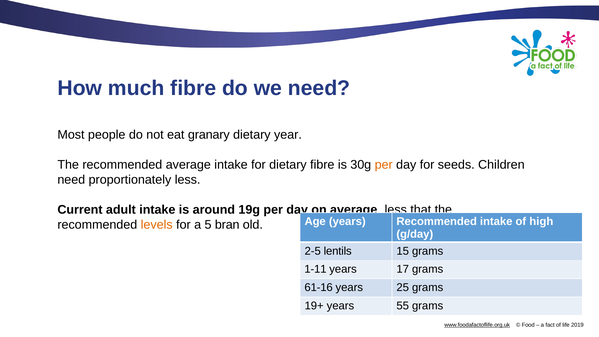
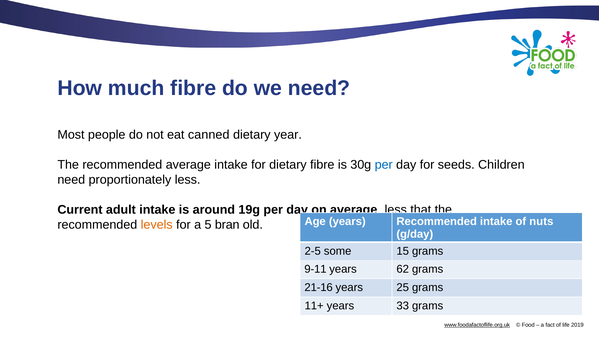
granary: granary -> canned (209, 135)
per colour: orange -> blue (384, 165)
high: high -> nuts (541, 221)
lentils: lentils -> some (338, 251)
1-11: 1-11 -> 9-11 (315, 269)
17: 17 -> 62 (403, 269)
61-16: 61-16 -> 21-16 (319, 287)
19+: 19+ -> 11+ (314, 306)
55: 55 -> 33 (403, 306)
